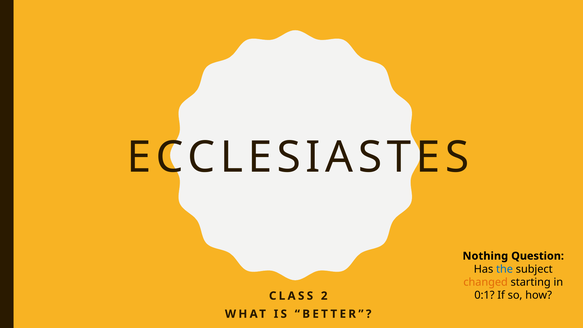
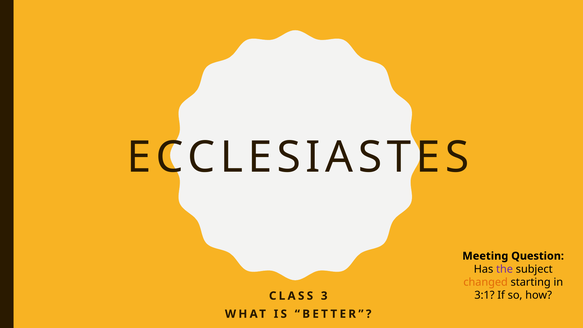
Nothing: Nothing -> Meeting (485, 256)
the colour: blue -> purple (505, 269)
0:1: 0:1 -> 3:1 (484, 295)
2: 2 -> 3 (324, 296)
